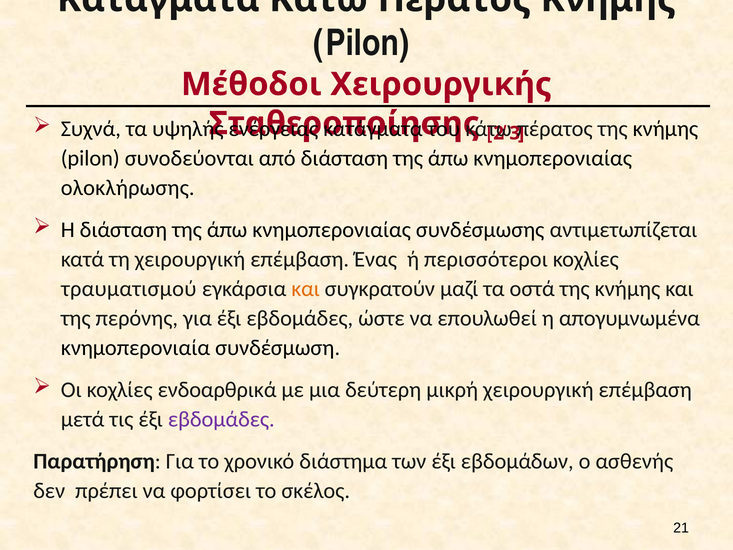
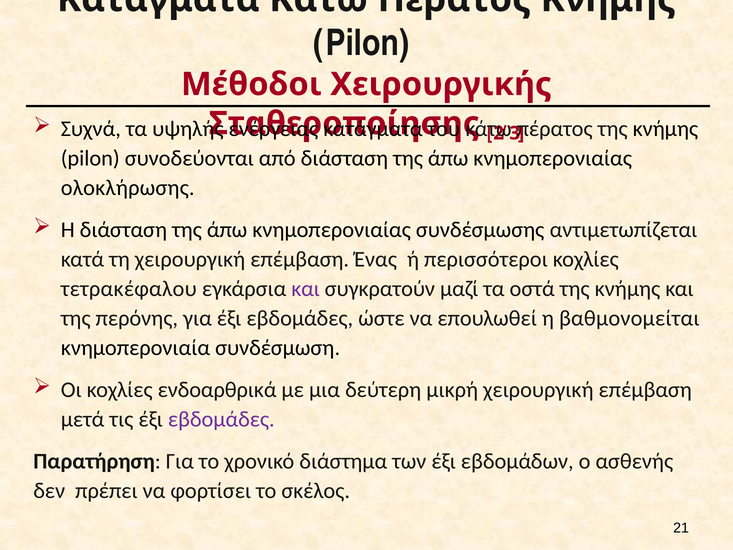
τραυματισμού: τραυματισμού -> τετρακέφαλου (129, 289)
και colour: orange -> purple (306, 289)
απογυμνωμένα: απογυμνωμένα -> βαθμονομείται (629, 318)
